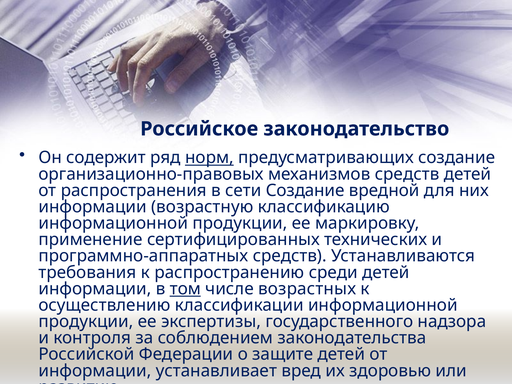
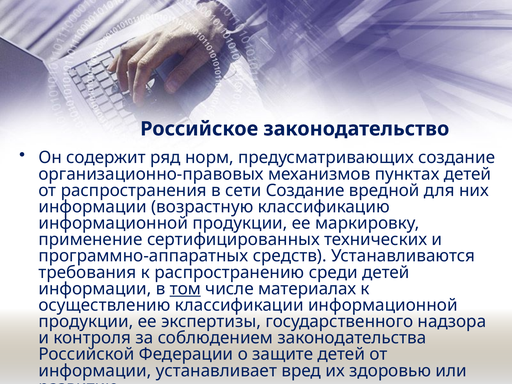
норм underline: present -> none (209, 158)
механизмов средств: средств -> пунктах (407, 174)
возрастных: возрастных -> материалах (307, 289)
